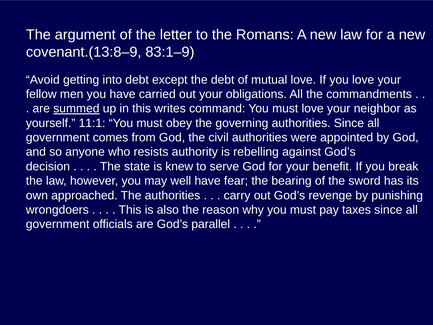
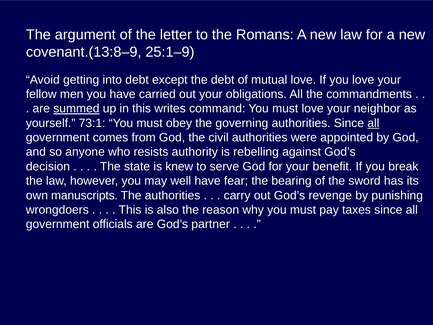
83:1–9: 83:1–9 -> 25:1–9 (170, 52)
11:1: 11:1 -> 73:1 (92, 123)
all underline: none -> present (373, 123)
approached: approached -> manuscripts (84, 195)
parallel: parallel -> partner (211, 224)
